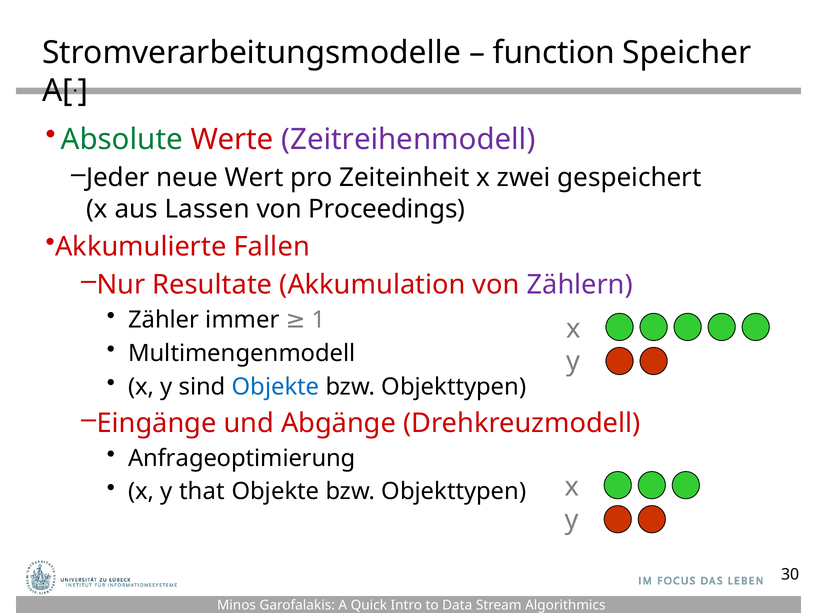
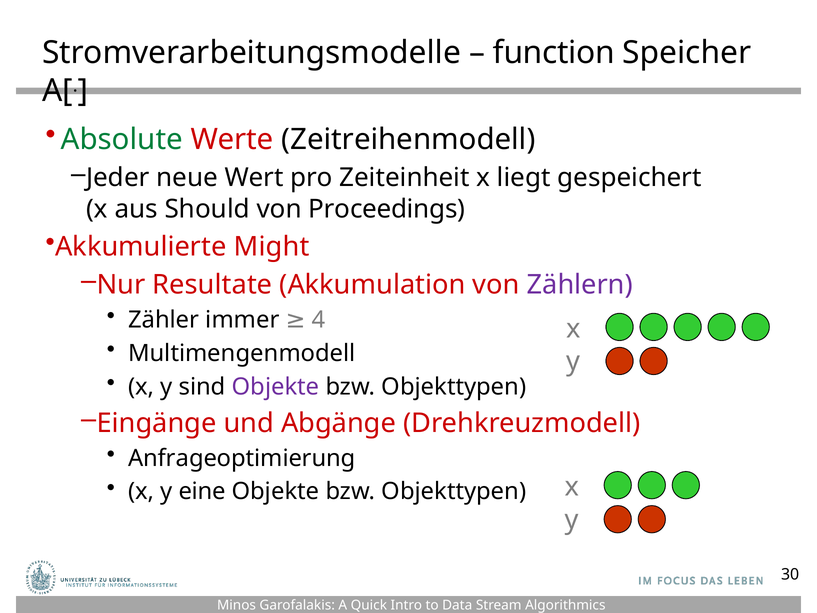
Zeitreihenmodell colour: purple -> black (408, 139)
zwei: zwei -> liegt (524, 178)
Lassen: Lassen -> Should (207, 209)
Fallen: Fallen -> Might (272, 247)
1: 1 -> 4 (319, 320)
Objekte colour: blue -> purple (276, 387)
that: that -> eine (202, 491)
